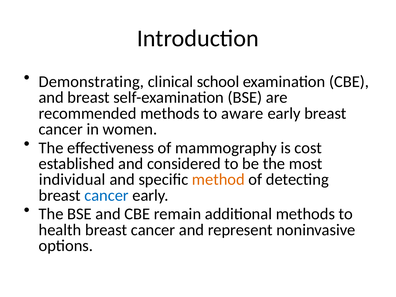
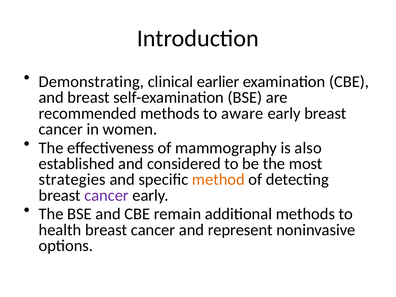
school: school -> earlier (218, 82)
cost: cost -> also (308, 148)
individual: individual -> strategies (72, 180)
cancer colour: blue -> purple (107, 195)
